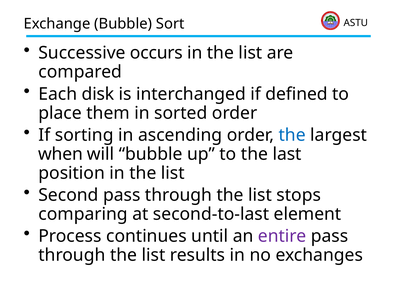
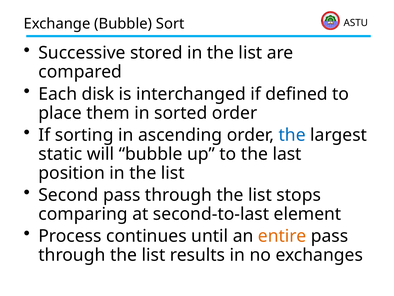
occurs: occurs -> stored (156, 53)
when: when -> static (60, 154)
entire colour: purple -> orange (282, 236)
